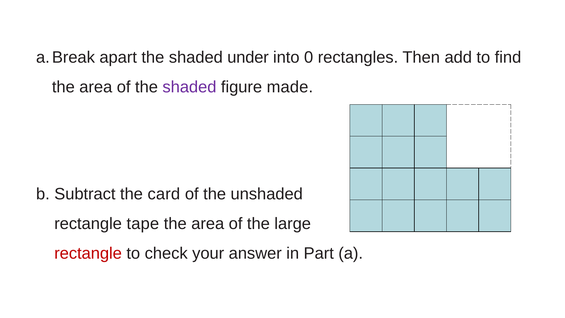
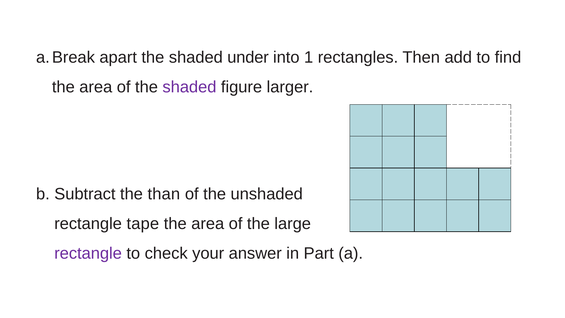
0: 0 -> 1 (309, 57)
made: made -> larger (290, 87)
card: card -> than (164, 194)
rectangle colour: red -> purple (88, 253)
